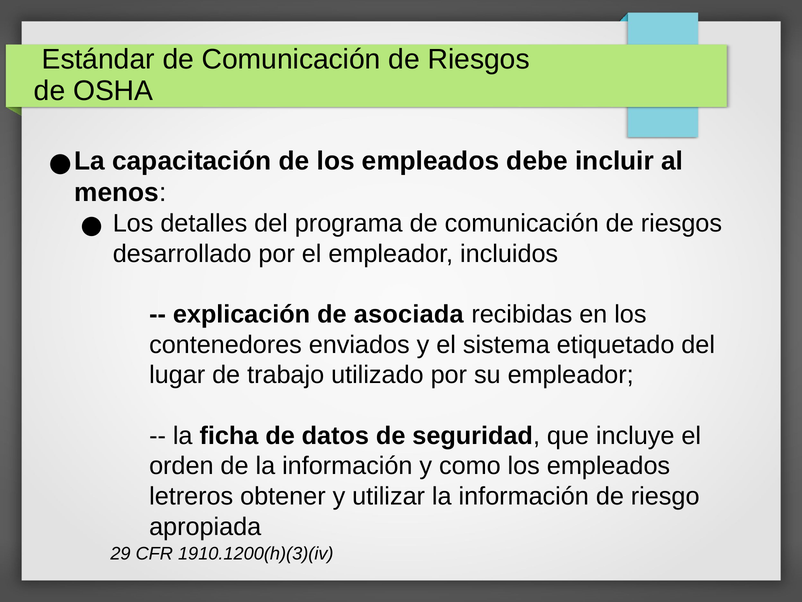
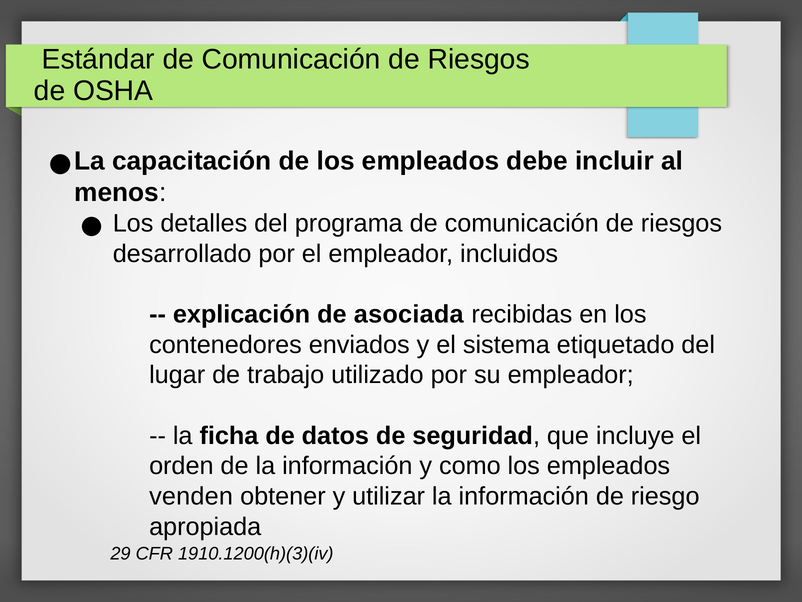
letreros: letreros -> venden (191, 496)
